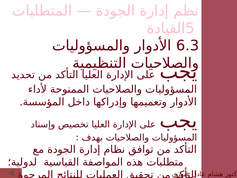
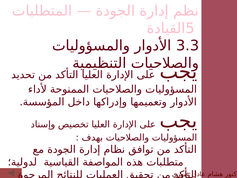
6.3: 6.3 -> 3.3 (188, 46)
